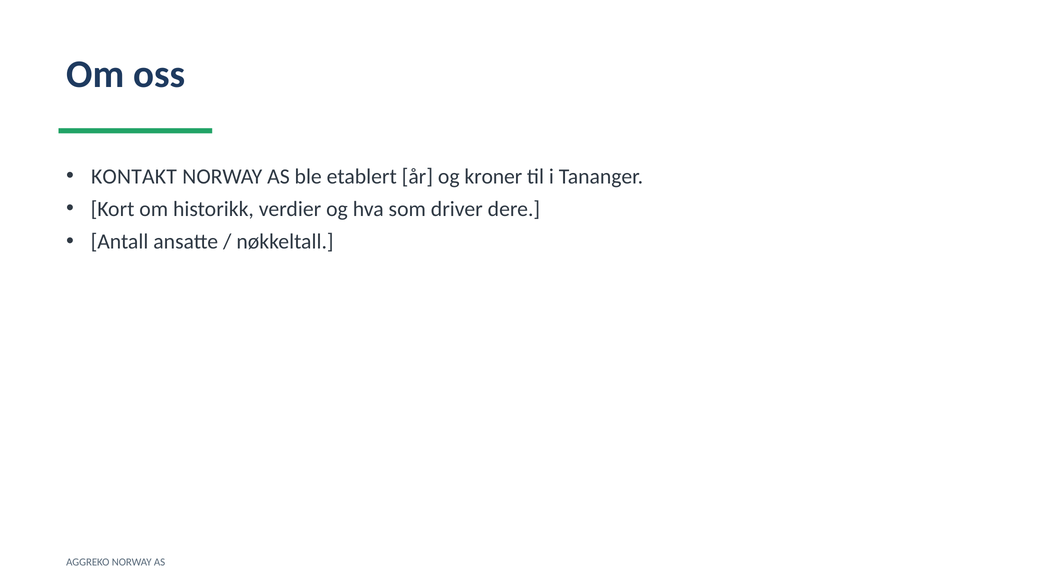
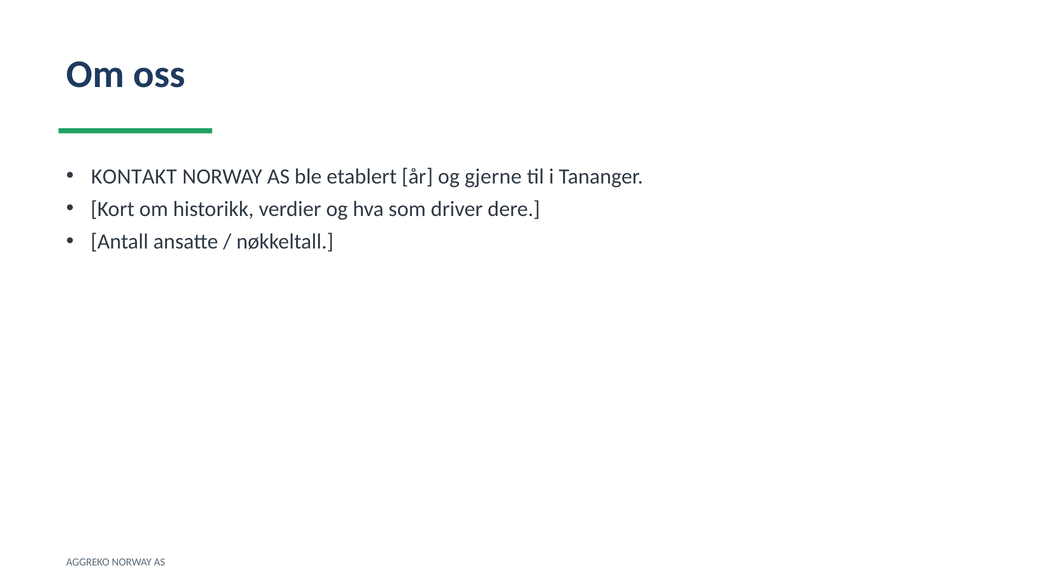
kroner: kroner -> gjerne (493, 176)
